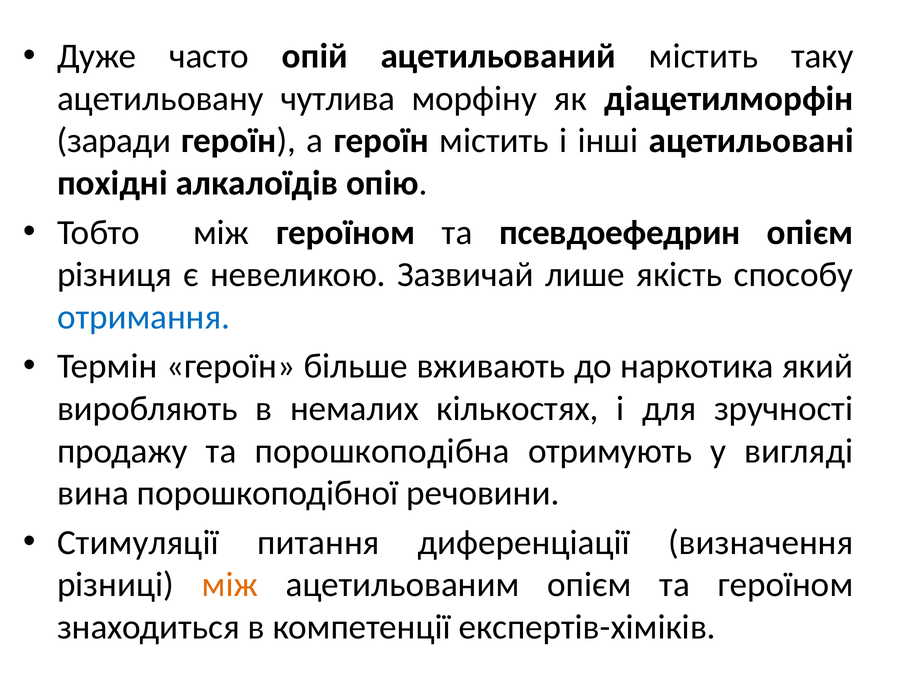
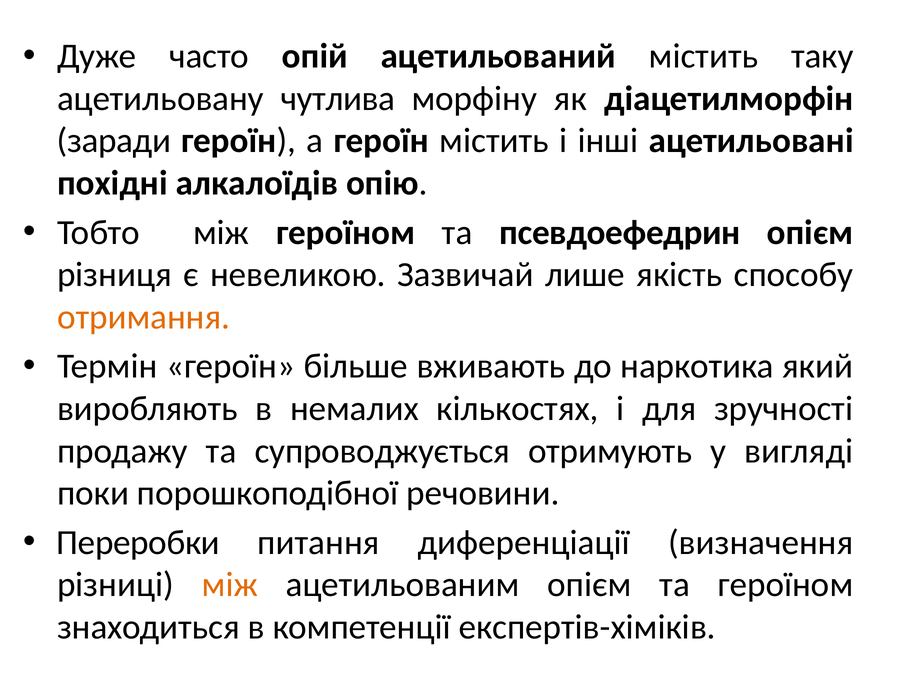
отримання colour: blue -> orange (144, 317)
порошкоподібна: порошкоподібна -> супроводжується (382, 451)
вина: вина -> поки (93, 493)
Стимуляції: Стимуляції -> Переробки (138, 542)
